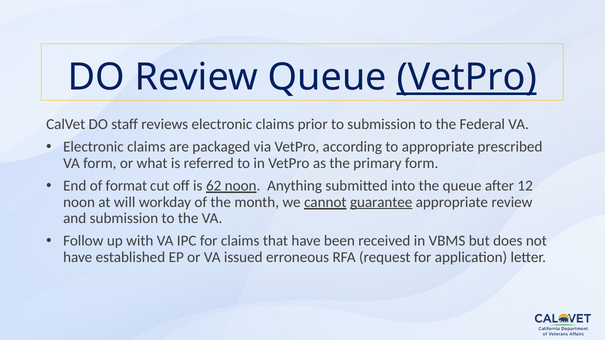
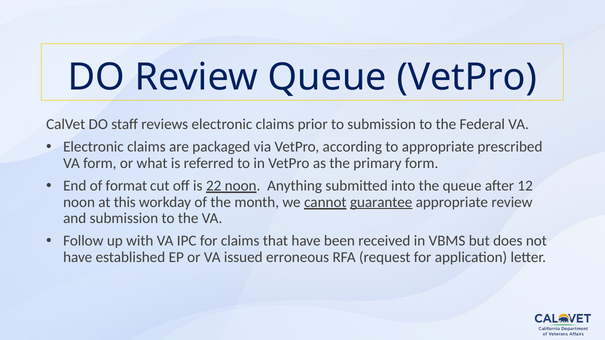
VetPro underline: present -> none (467, 77)
62: 62 -> 22 (214, 186)
will: will -> this (125, 202)
